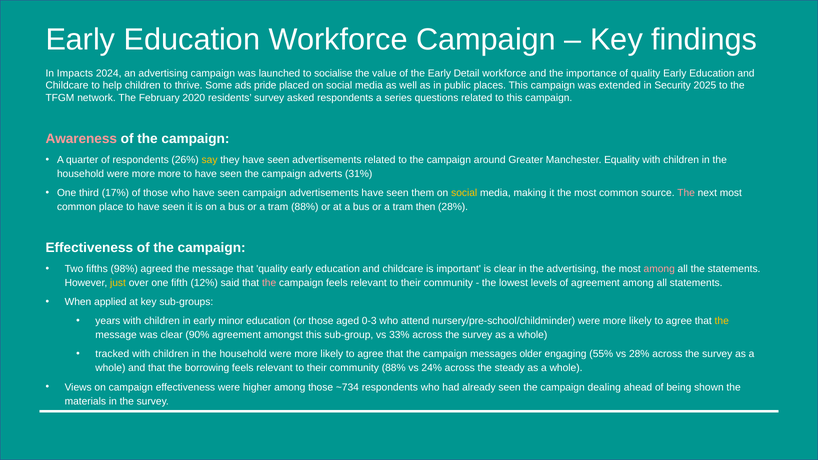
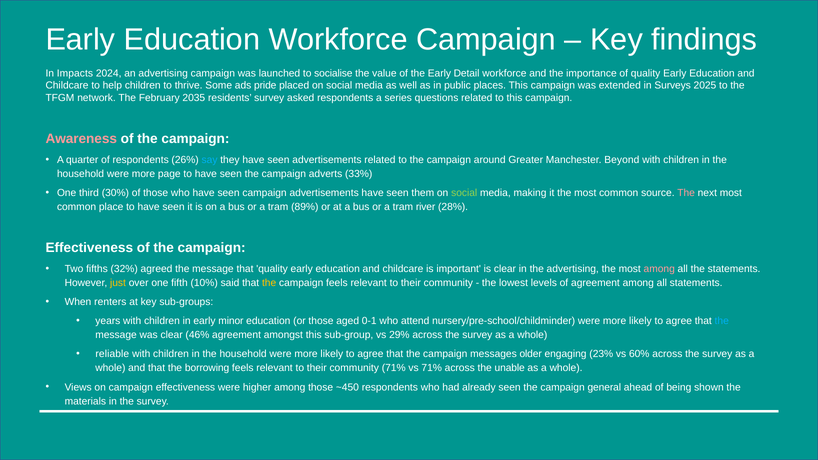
Security: Security -> Surveys (673, 85)
2020: 2020 -> 2035 (194, 98)
say colour: yellow -> light blue (210, 160)
Equality: Equality -> Beyond (622, 160)
more more: more -> page (169, 174)
31%: 31% -> 33% (359, 174)
17%: 17% -> 30% (115, 193)
social colour: yellow -> light green (464, 193)
tram 88%: 88% -> 89% (305, 207)
then: then -> river (426, 207)
98%: 98% -> 32% (124, 269)
12%: 12% -> 10% (204, 283)
the colour: pink -> yellow (269, 283)
applied: applied -> renters (110, 302)
0-3: 0-3 -> 0-1 (369, 321)
the colour: yellow -> light blue (722, 321)
90%: 90% -> 46% (197, 335)
33%: 33% -> 29% (399, 335)
tracked: tracked -> reliable (112, 354)
55%: 55% -> 23% (601, 354)
vs 28%: 28% -> 60% (639, 354)
community 88%: 88% -> 71% (394, 368)
vs 24%: 24% -> 71% (432, 368)
steady: steady -> unable (510, 368)
~734: ~734 -> ~450 (347, 387)
dealing: dealing -> general (604, 387)
